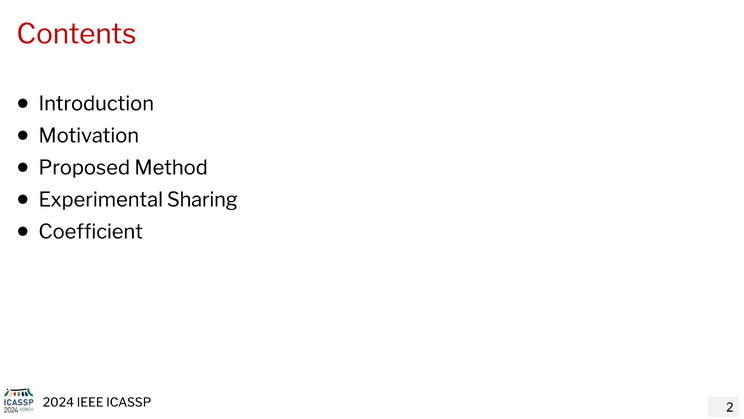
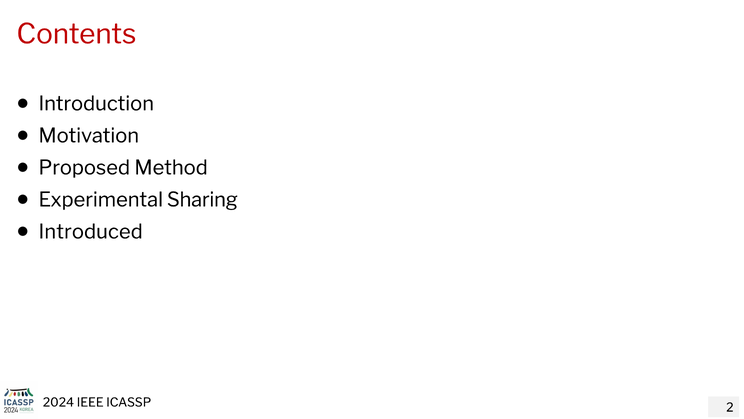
Coefficient: Coefficient -> Introduced (91, 232)
